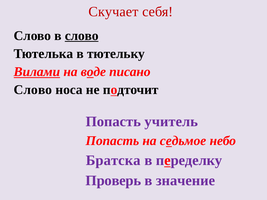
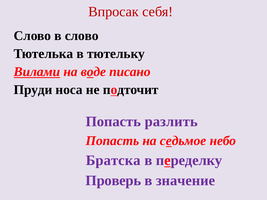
Скучает: Скучает -> Впросак (113, 12)
слово underline: present -> none (82, 36)
Слово: Слово -> Пруди (33, 90)
учитель: учитель -> разлить (171, 122)
